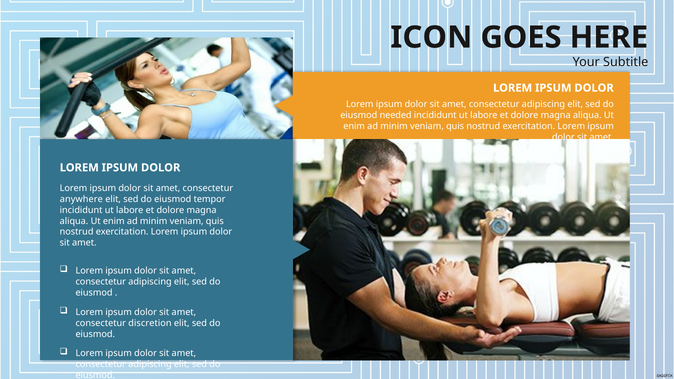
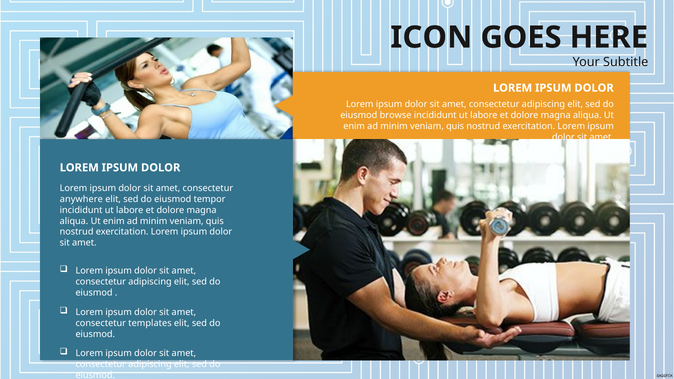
needed: needed -> browse (396, 115)
discretion: discretion -> templates (150, 323)
